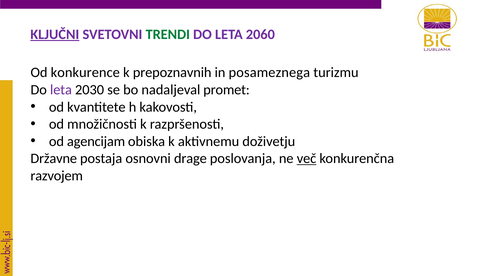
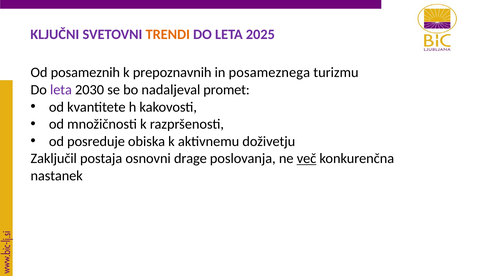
KLJUČNI underline: present -> none (55, 34)
TRENDI colour: green -> orange (168, 34)
2060: 2060 -> 2025 (260, 34)
konkurence: konkurence -> posameznih (85, 73)
agencijam: agencijam -> posreduje (96, 141)
Državne: Državne -> Zaključil (54, 159)
razvojem: razvojem -> nastanek (57, 176)
